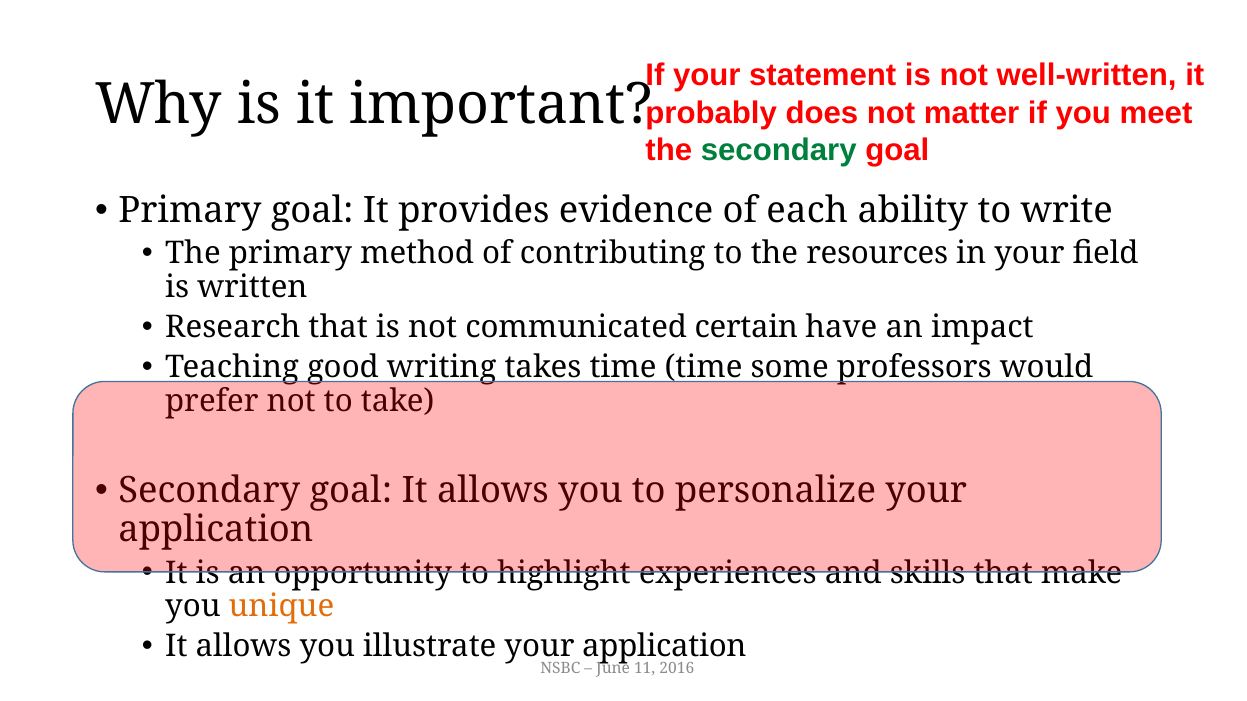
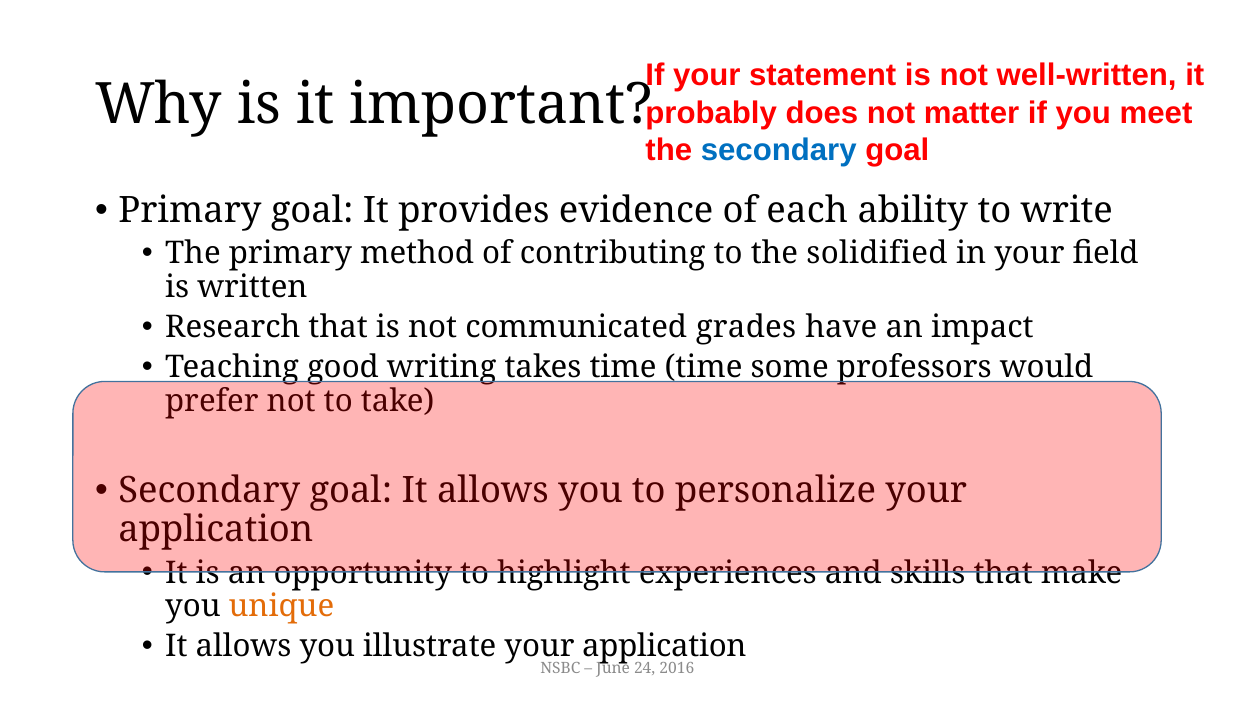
secondary colour: green -> blue (779, 150)
resources: resources -> solidified (877, 254)
certain: certain -> grades (746, 328)
11: 11 -> 24 (645, 669)
